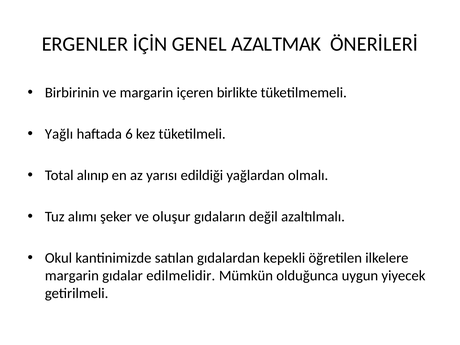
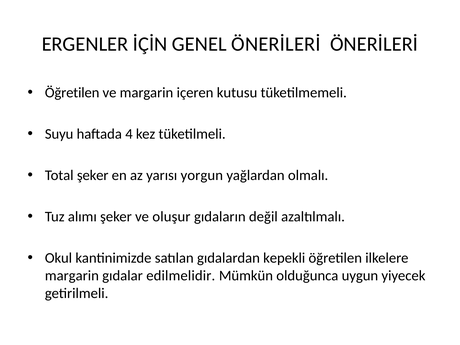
GENEL AZALTMAK: AZALTMAK -> ÖNERİLERİ (276, 44)
Birbirinin: Birbirinin -> Öğretilen (72, 93)
birlikte: birlikte -> kutusu (237, 93)
Yağlı: Yağlı -> Suyu (59, 134)
6: 6 -> 4 (129, 134)
Total alınıp: alınıp -> şeker (93, 175)
edildiği: edildiği -> yorgun (202, 175)
